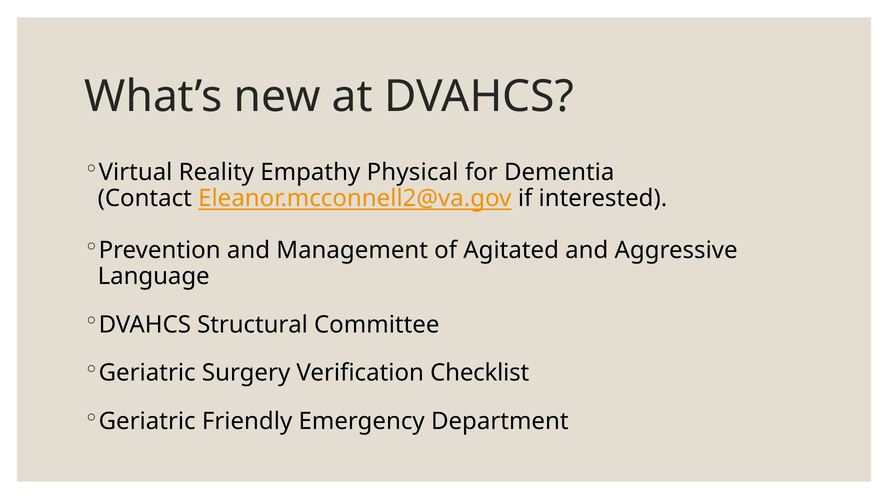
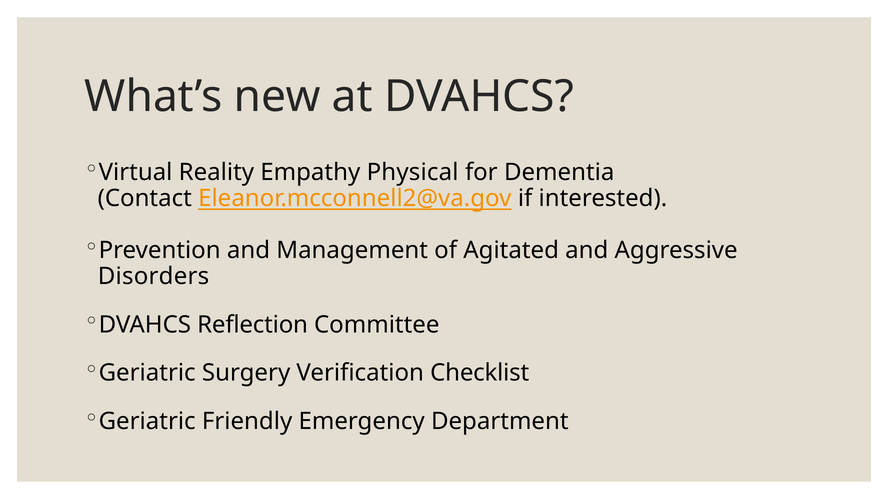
Language: Language -> Disorders (154, 277)
Structural: Structural -> Reflection (253, 325)
